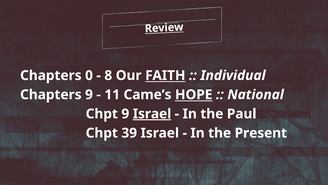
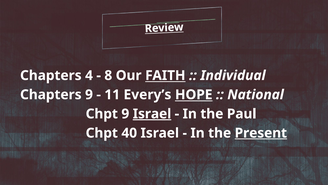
0: 0 -> 4 (89, 75)
Came’s: Came’s -> Every’s (147, 94)
39: 39 -> 40 (129, 133)
Present underline: none -> present (261, 133)
